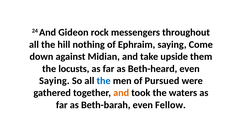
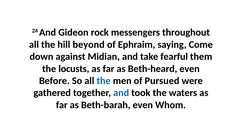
nothing: nothing -> beyond (89, 45)
upside: upside -> fearful (174, 57)
Saying: Saying -> Before (54, 81)
and colour: orange -> blue (121, 93)
Fellow: Fellow -> Whom (171, 105)
